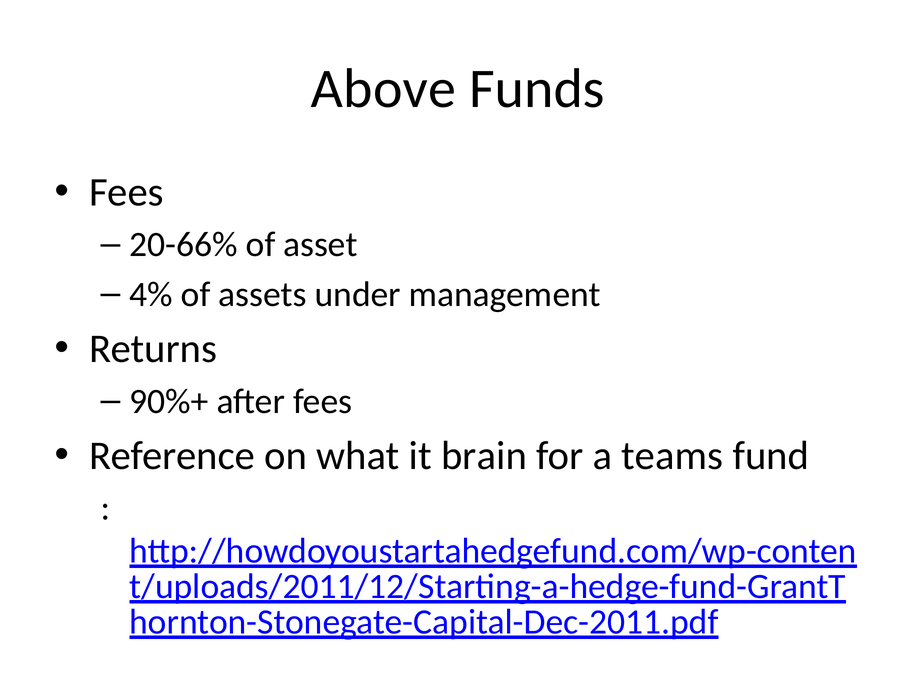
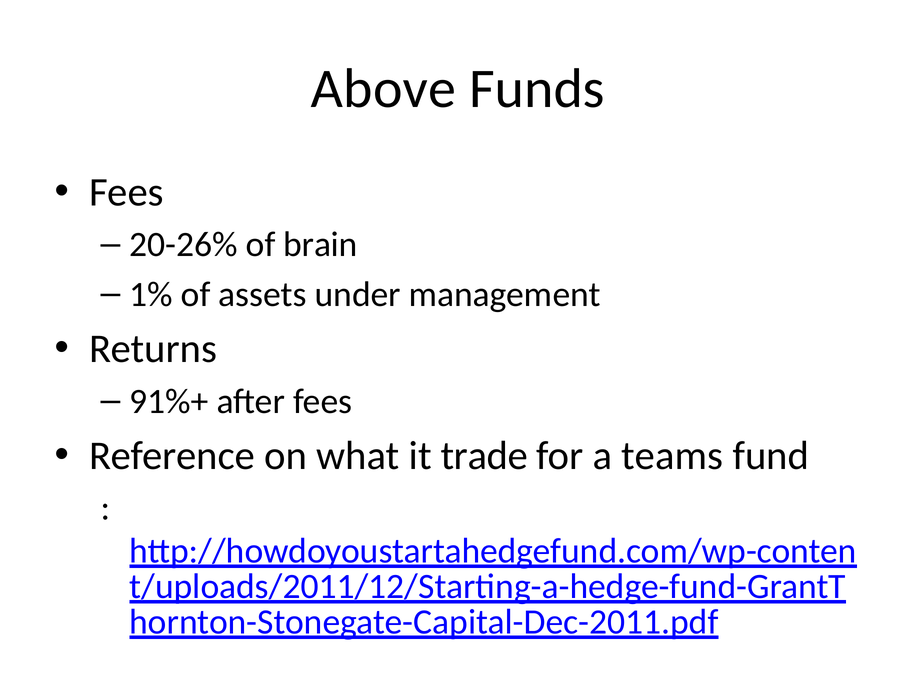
20-66%: 20-66% -> 20-26% (184, 245)
asset: asset -> brain (320, 245)
4%: 4% -> 1% (151, 295)
90%+: 90%+ -> 91%+ (169, 401)
brain: brain -> trade (484, 456)
